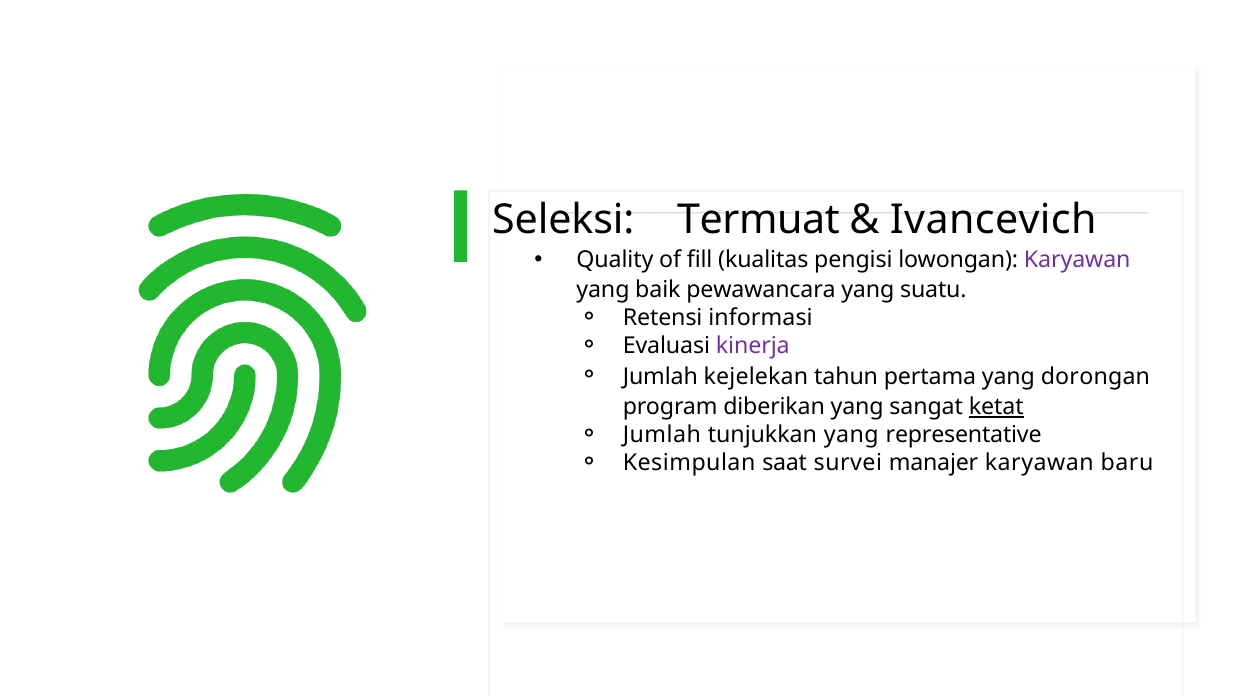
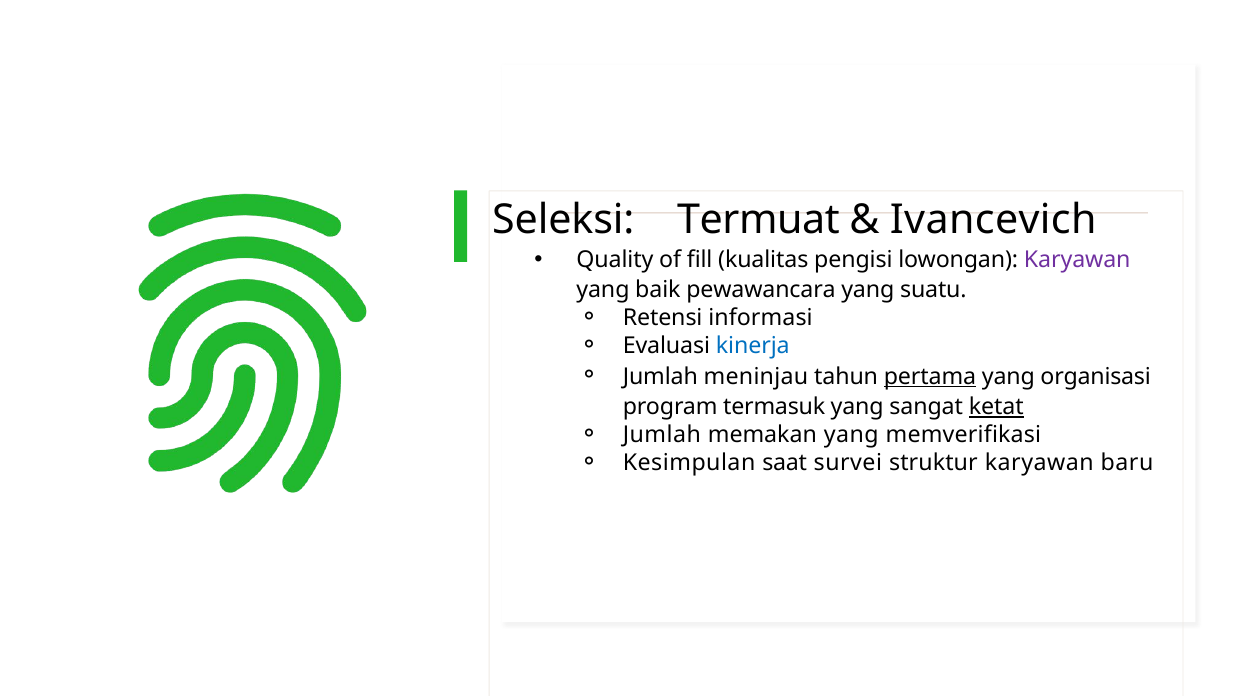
kinerja colour: purple -> blue (753, 346)
kejelekan: kejelekan -> meninjau (756, 376)
pertama underline: none -> present (930, 376)
dorongan: dorongan -> organisasi (1096, 376)
diberikan: diberikan -> termasuk (774, 407)
tunjukkan: tunjukkan -> memakan (762, 435)
representative: representative -> memverifikasi (963, 435)
manajer: manajer -> struktur (933, 463)
